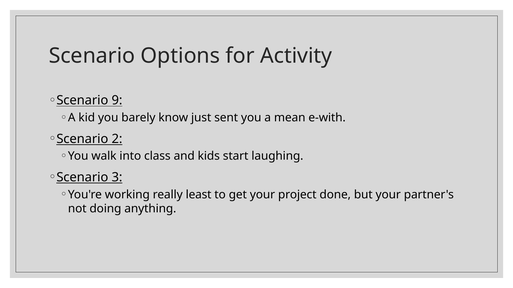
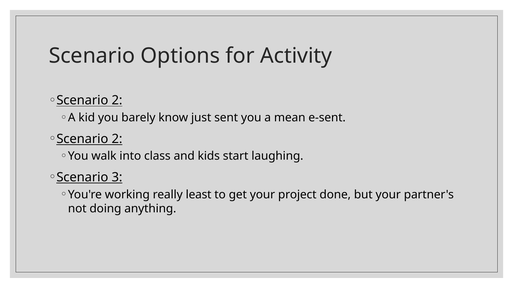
9: 9 -> 2 (117, 101)
e-with: e-with -> e-sent (327, 118)
